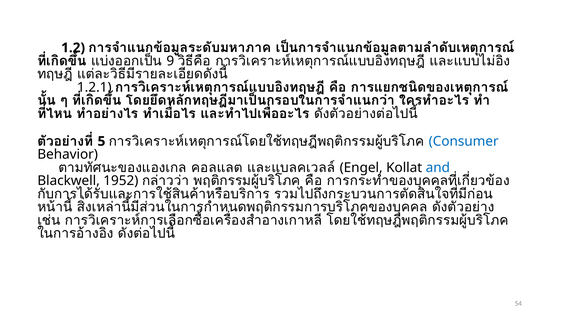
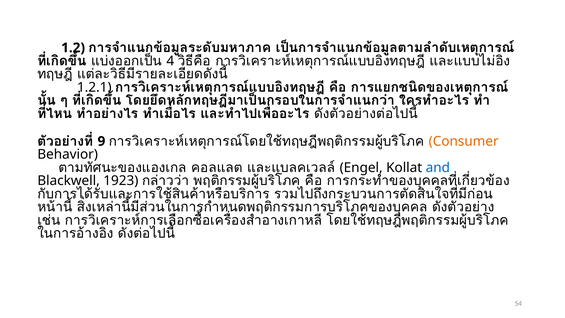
9: 9 -> 4 (170, 61)
5: 5 -> 9 (101, 141)
Consumer colour: blue -> orange (464, 141)
1952: 1952 -> 1923 (121, 181)
